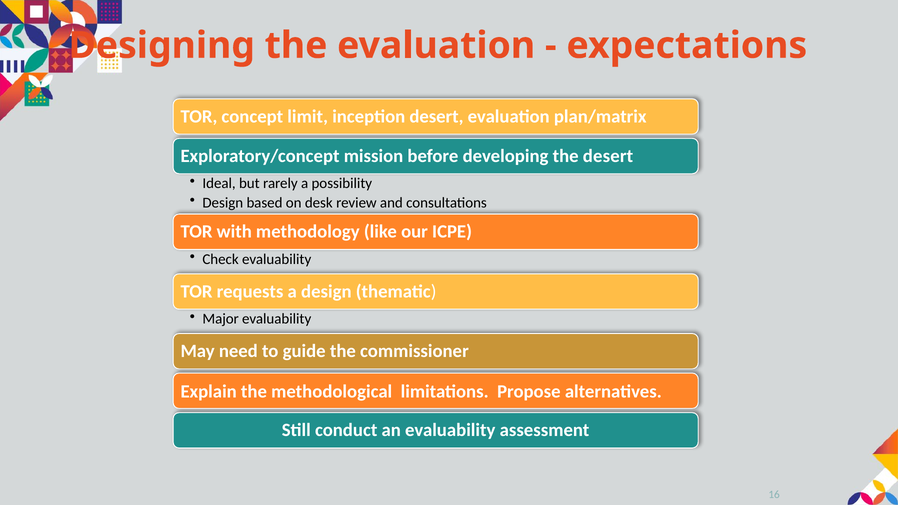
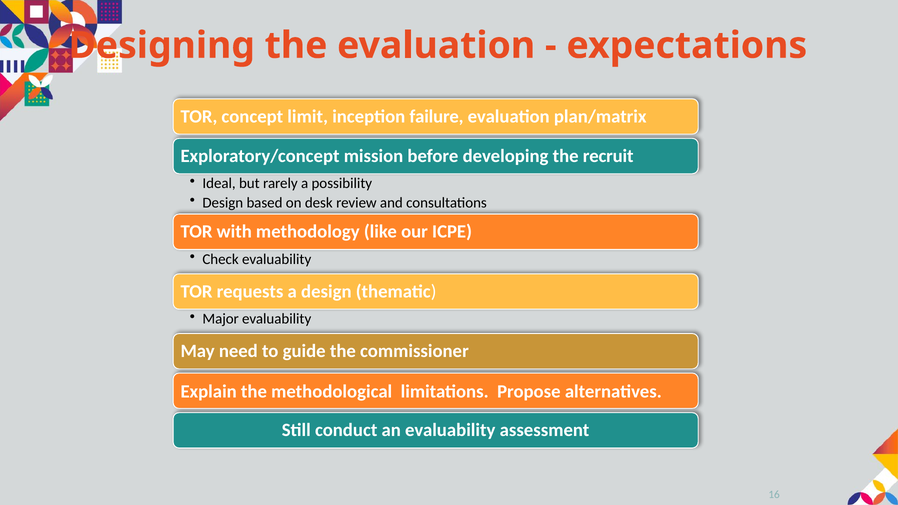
inception desert: desert -> failure (437, 116)
the desert: desert -> recruit (608, 156)
